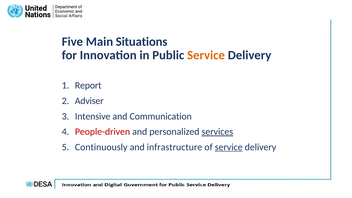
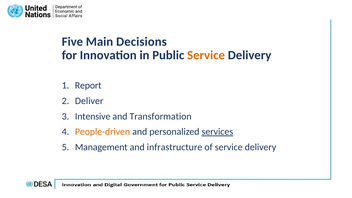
Situations: Situations -> Decisions (141, 42)
Adviser: Adviser -> Deliver (89, 101)
Communication: Communication -> Transformation (161, 116)
People-driven colour: red -> orange (103, 132)
Continuously: Continuously -> Management (101, 147)
service underline: present -> none (229, 147)
